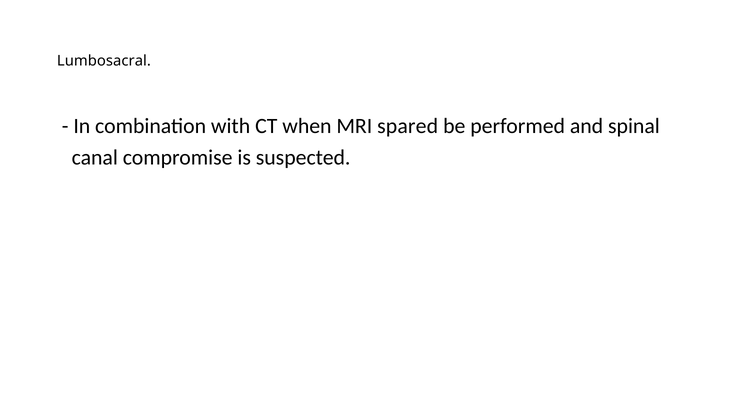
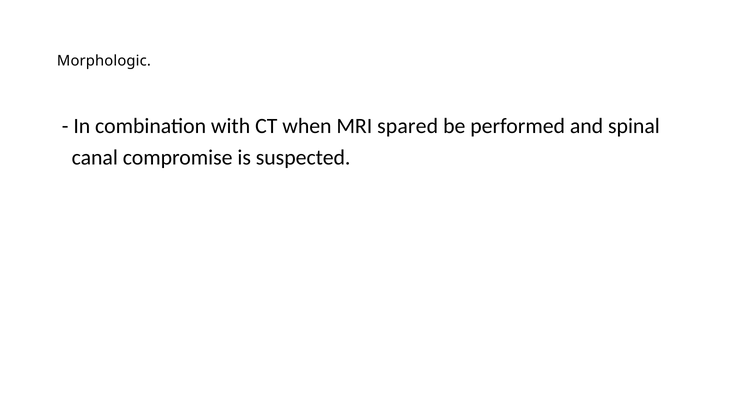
Lumbosacral: Lumbosacral -> Morphologic (104, 61)
